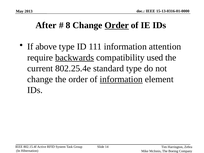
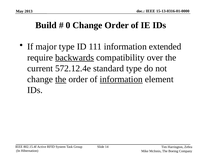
After: After -> Build (46, 25)
8: 8 -> 0 (68, 25)
Order underline: present -> none (117, 25)
above: above -> major (46, 47)
attention: attention -> extended (165, 47)
used: used -> over (155, 58)
802.25.4e: 802.25.4e -> 572.12.4e (73, 68)
the underline: none -> present (61, 79)
